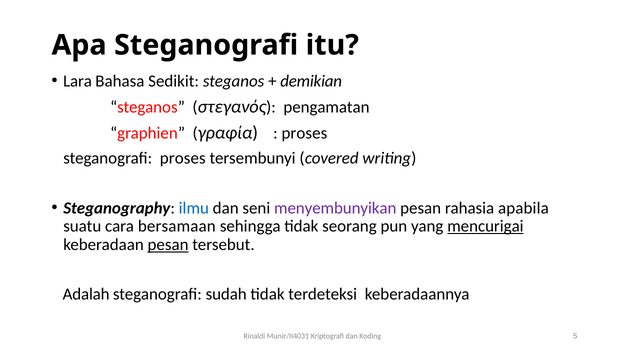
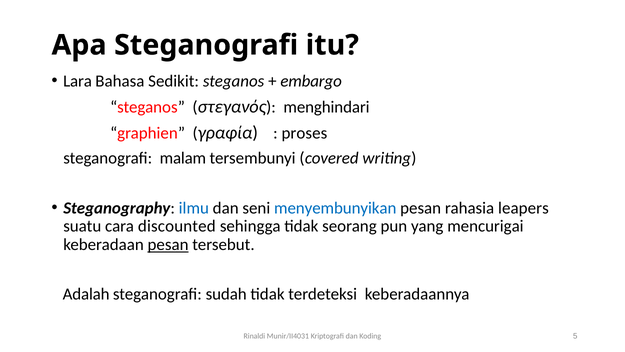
demikian: demikian -> embargo (311, 81)
pengamatan: pengamatan -> menghindari (327, 107)
steganografi proses: proses -> malam (183, 158)
menyembunyikan colour: purple -> blue (335, 208)
apabila: apabila -> leapers (523, 208)
bersamaan: bersamaan -> discounted (177, 226)
mencurigai underline: present -> none (485, 226)
